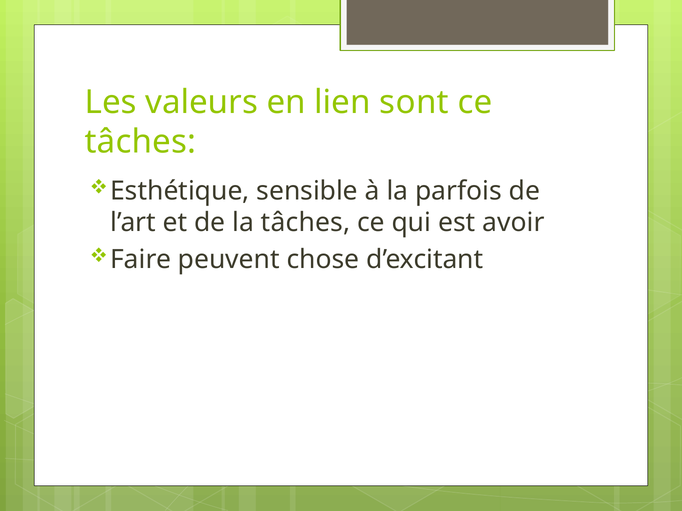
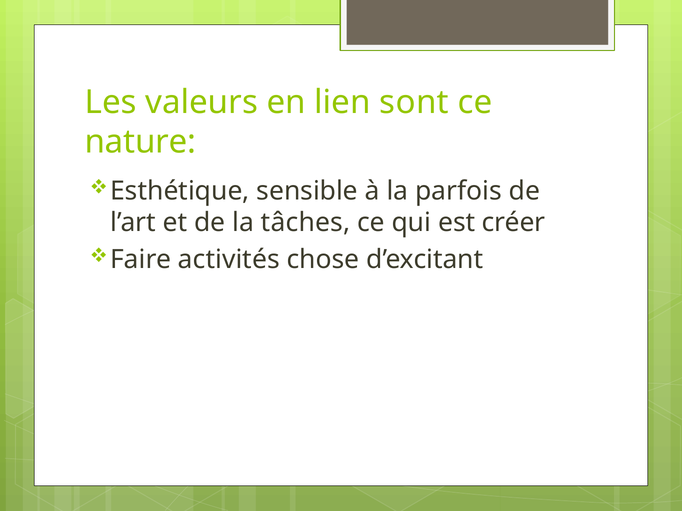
tâches: tâches -> nature (140, 142)
avoir: avoir -> créer (513, 223)
peuvent: peuvent -> activités (229, 260)
